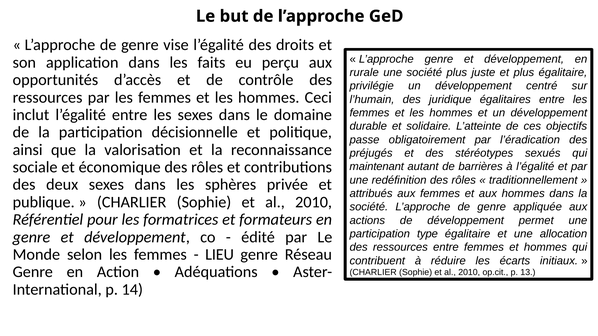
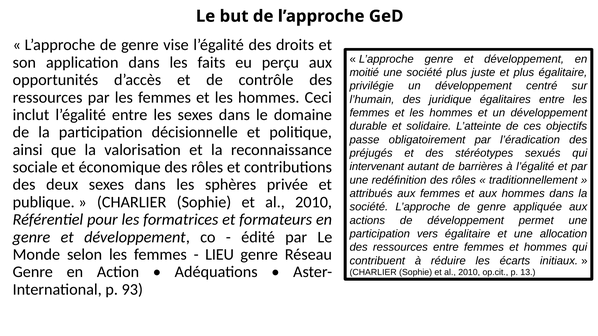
rurale: rurale -> moitié (364, 73)
maintenant: maintenant -> intervenant (377, 167)
type: type -> vers (427, 234)
14: 14 -> 93 (132, 290)
